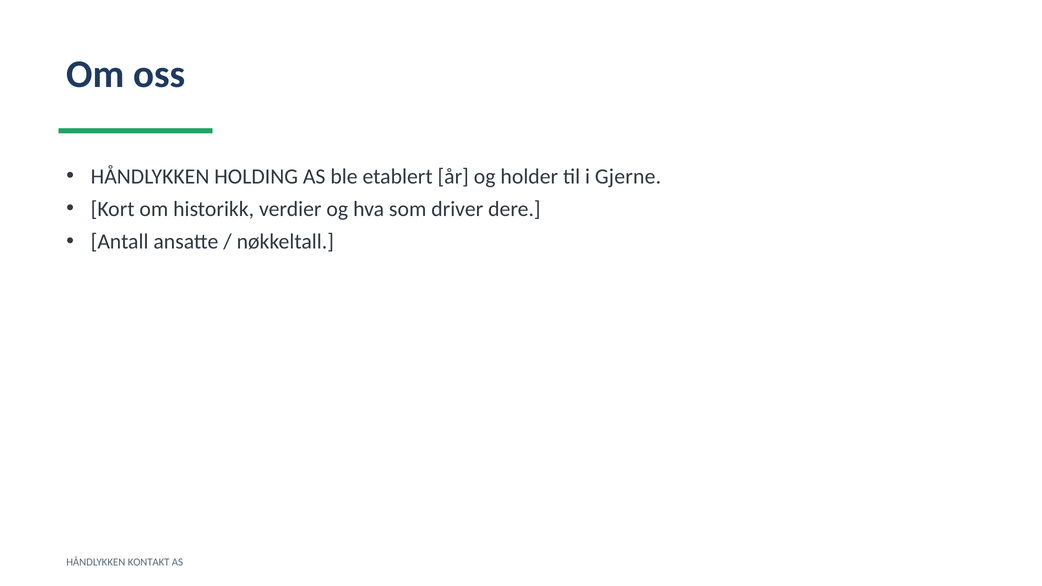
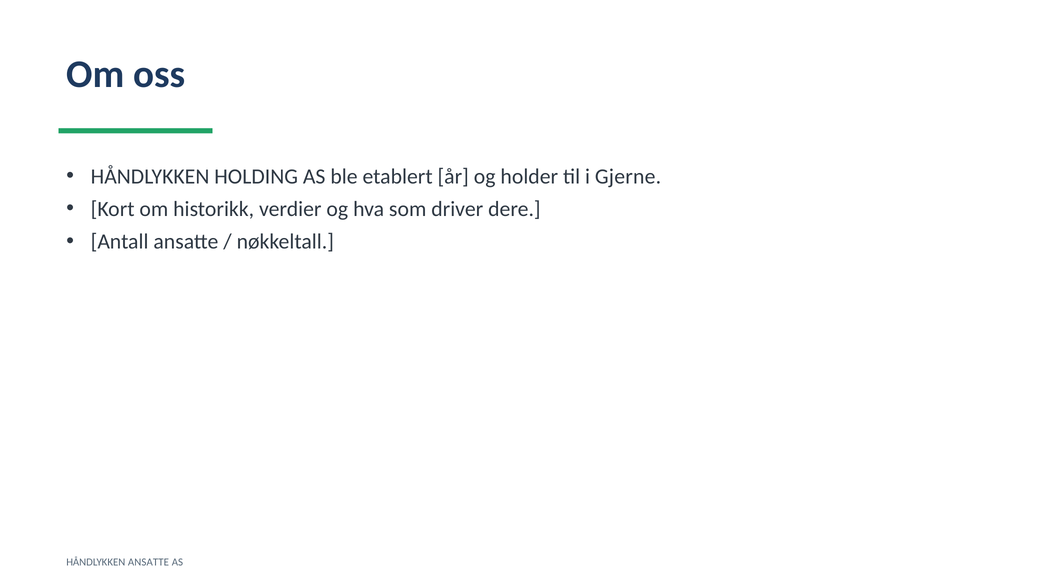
HÅNDLYKKEN KONTAKT: KONTAKT -> ANSATTE (148, 562)
